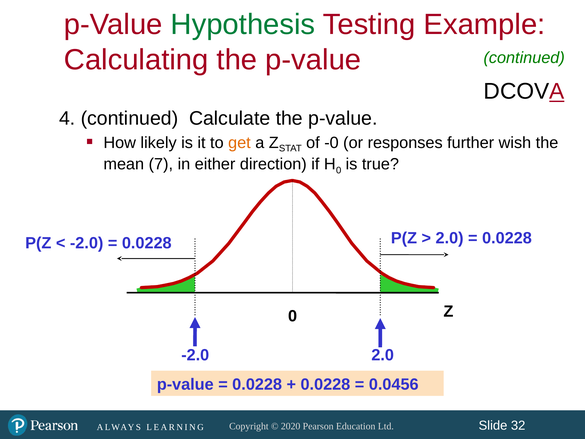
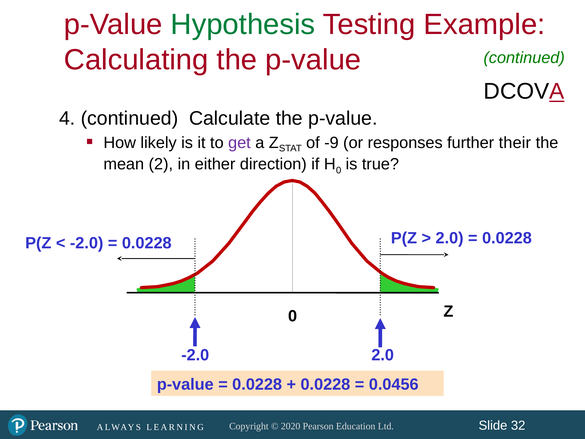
get colour: orange -> purple (239, 143)
-0: -0 -> -9 (331, 143)
wish: wish -> their (515, 143)
7: 7 -> 2 (161, 164)
